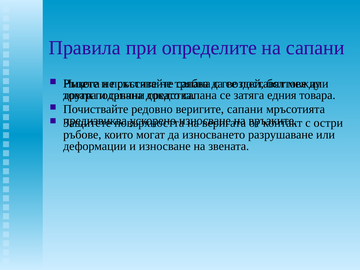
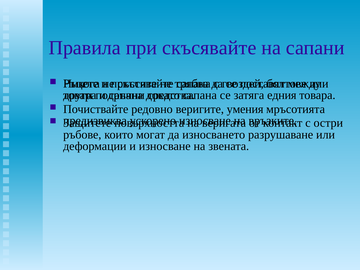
при определите: определите -> скъсявайте (209, 48)
веригите сапани: сапани -> умения (245, 109)
